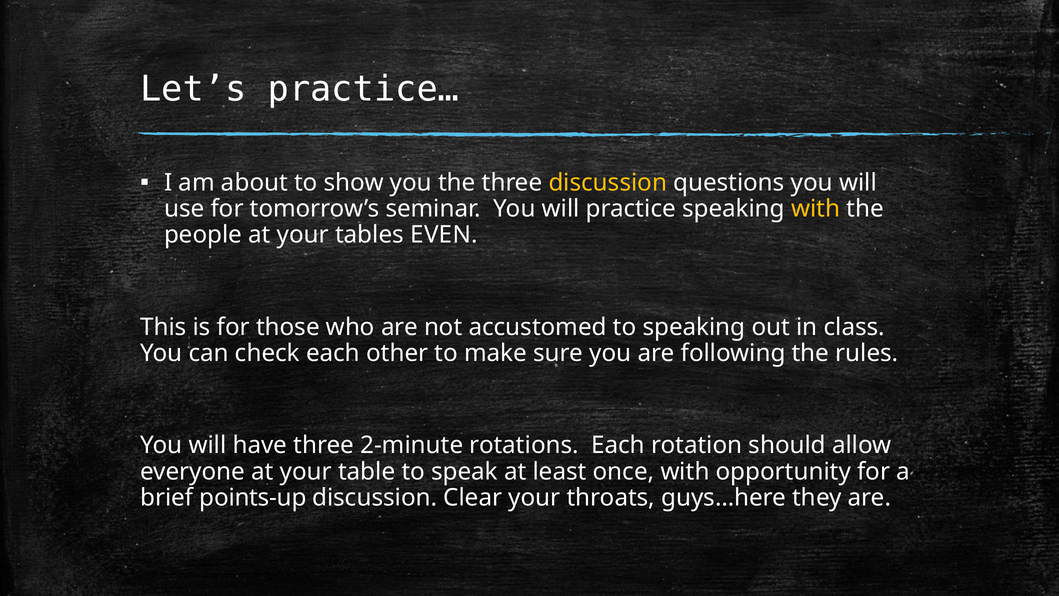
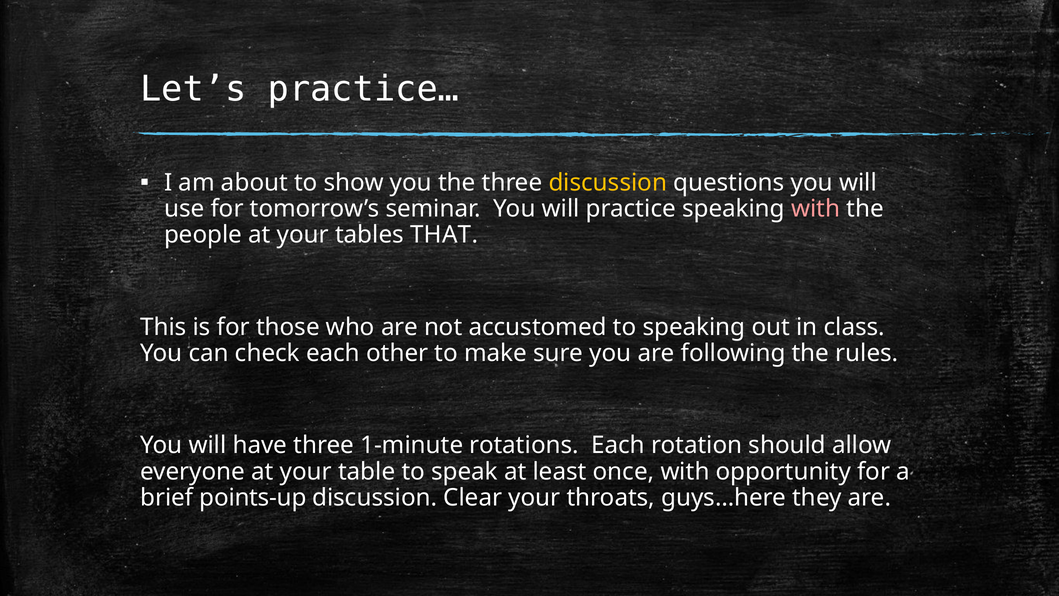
with colour: yellow -> pink (816, 209)
EVEN: EVEN -> THAT (444, 235)
2-minute: 2-minute -> 1-minute (412, 445)
